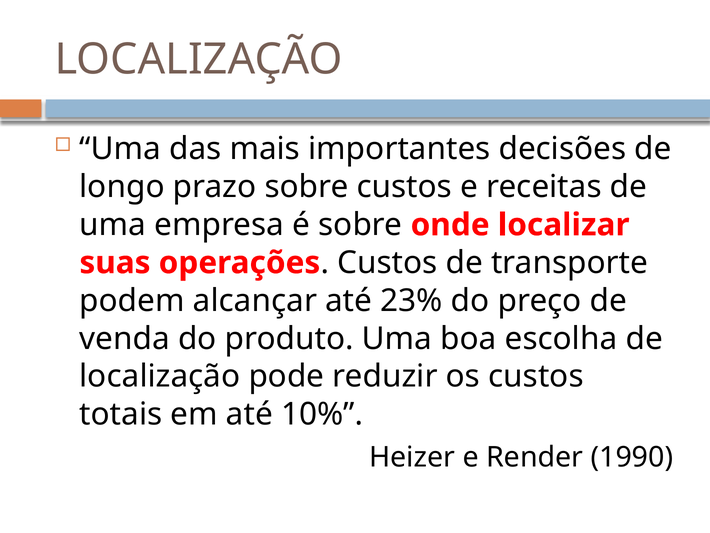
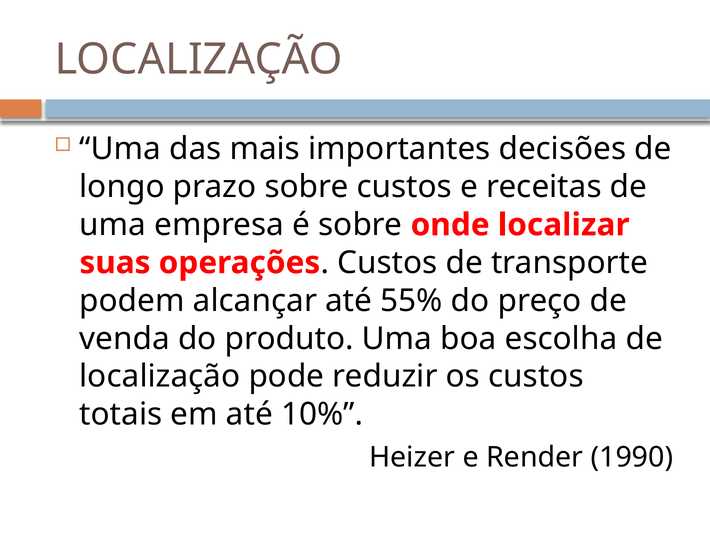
23%: 23% -> 55% (412, 300)
